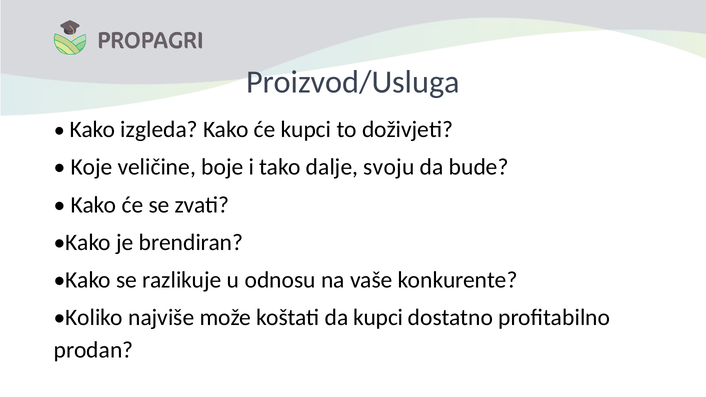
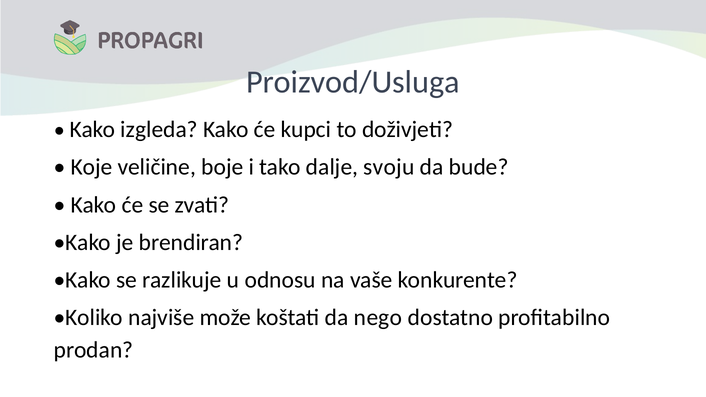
da kupci: kupci -> nego (378, 318)
